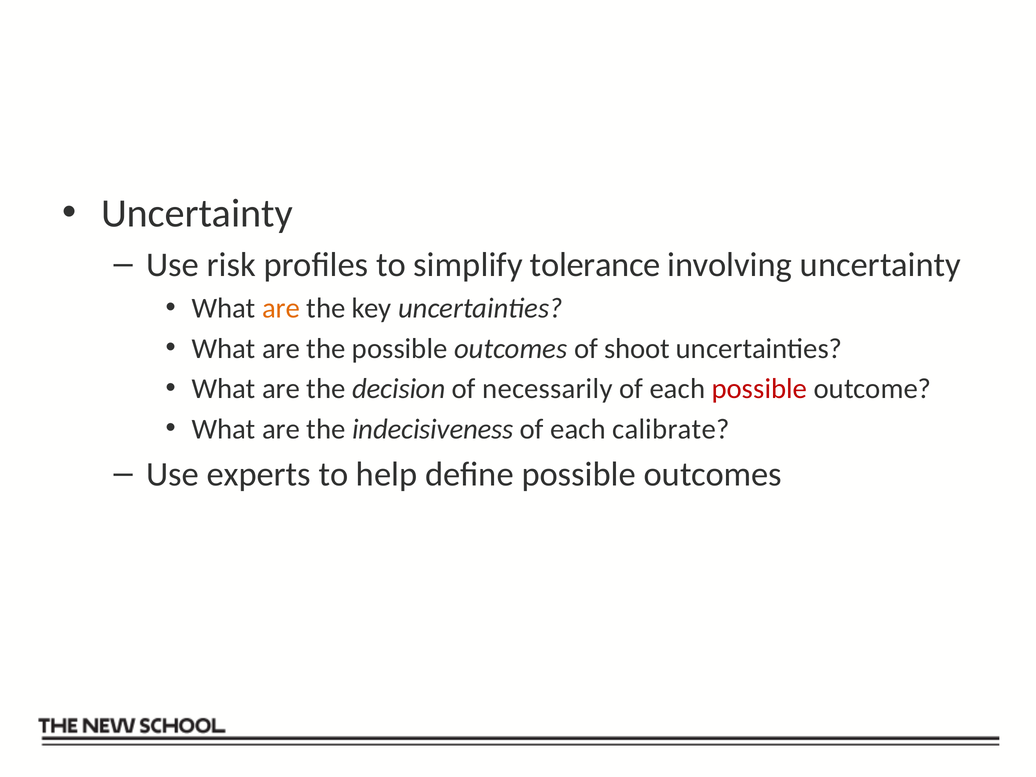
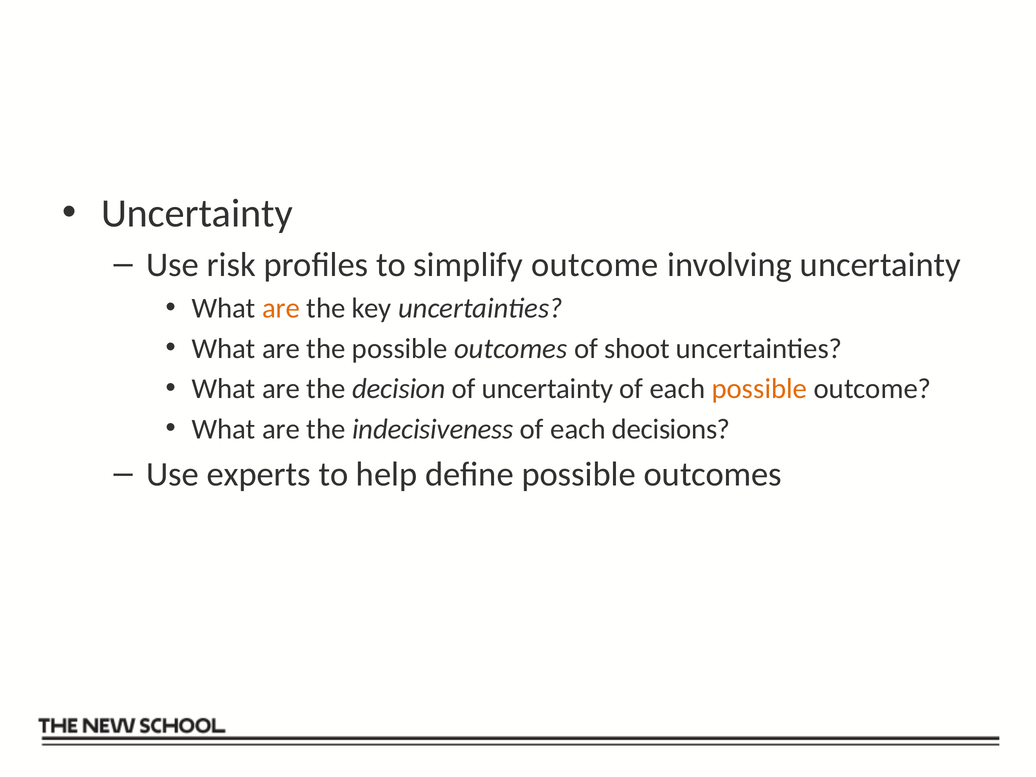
simplify tolerance: tolerance -> outcome (595, 265)
of necessarily: necessarily -> uncertainty (548, 389)
possible colour: red -> orange (759, 389)
calibrate: calibrate -> decisions (671, 429)
